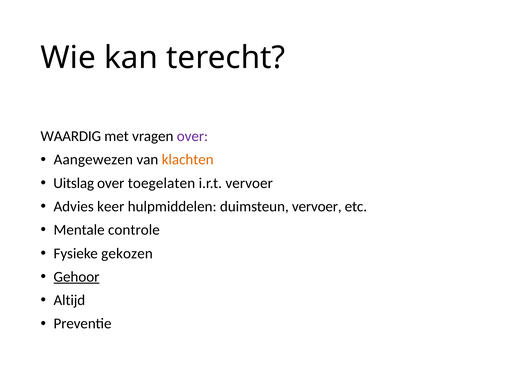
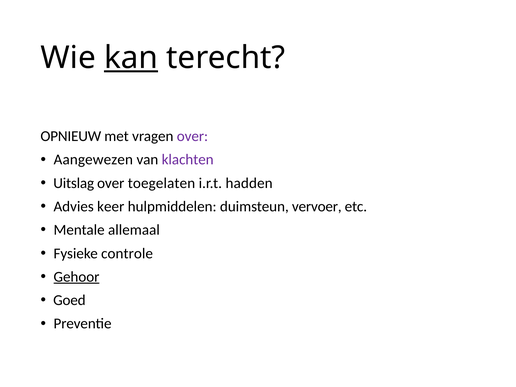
kan underline: none -> present (131, 58)
WAARDIG: WAARDIG -> OPNIEUW (71, 136)
klachten colour: orange -> purple (188, 160)
i.r.t vervoer: vervoer -> hadden (249, 183)
controle: controle -> allemaal (134, 230)
gekozen: gekozen -> controle (127, 253)
Altijd: Altijd -> Goed (69, 300)
